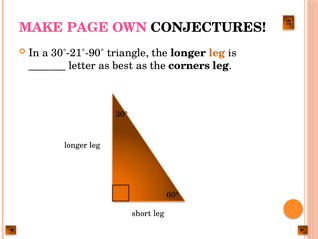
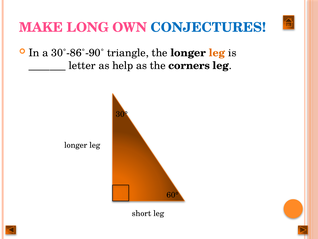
PAGE: PAGE -> LONG (88, 27)
CONJECTURES colour: black -> blue (208, 27)
30˚-21˚-90˚: 30˚-21˚-90˚ -> 30˚-86˚-90˚ (78, 53)
best: best -> help (123, 66)
